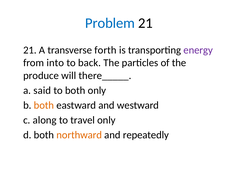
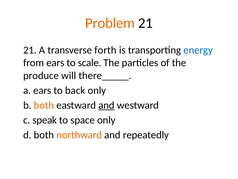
Problem colour: blue -> orange (110, 23)
energy colour: purple -> blue (198, 50)
from into: into -> ears (55, 63)
back: back -> scale (90, 63)
a said: said -> ears (42, 90)
to both: both -> back (75, 90)
and underline: none -> present (106, 105)
along: along -> speak (45, 120)
travel: travel -> space (83, 120)
